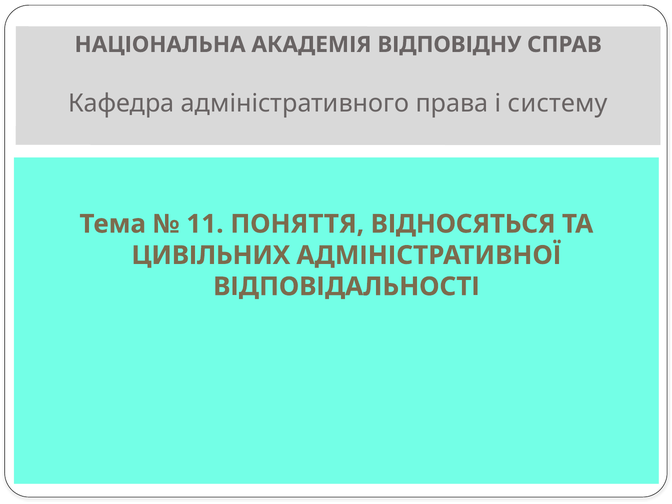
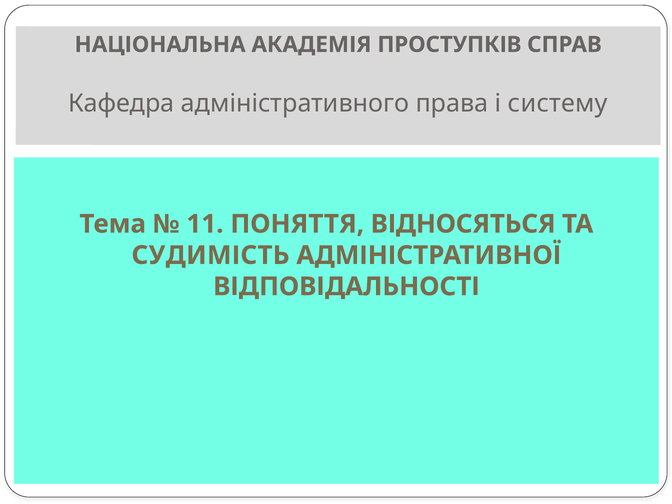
ВІДПОВІДНУ: ВІДПОВІДНУ -> ПРОСТУПКІВ (449, 45)
ЦИВІЛЬНИХ: ЦИВІЛЬНИХ -> СУДИМІСТЬ (211, 255)
